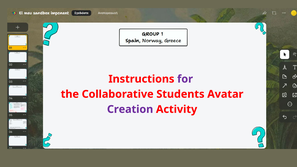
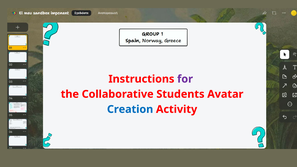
Creation colour: purple -> blue (130, 109)
